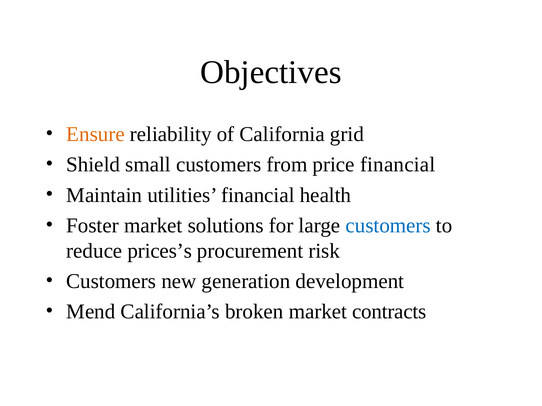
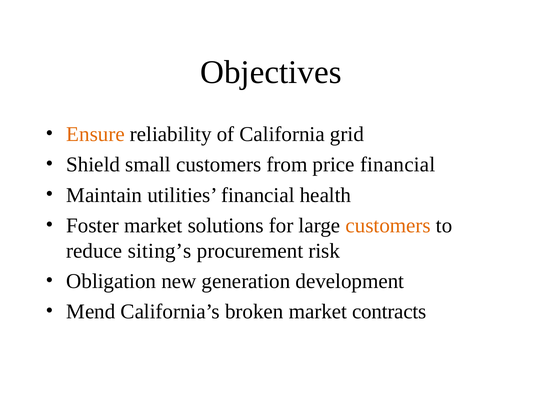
customers colour: blue -> orange (388, 226)
prices’s: prices’s -> siting’s (160, 251)
Customers: Customers -> Obligation (111, 282)
